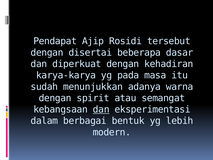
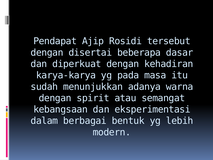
dan underline: present -> none (101, 109)
